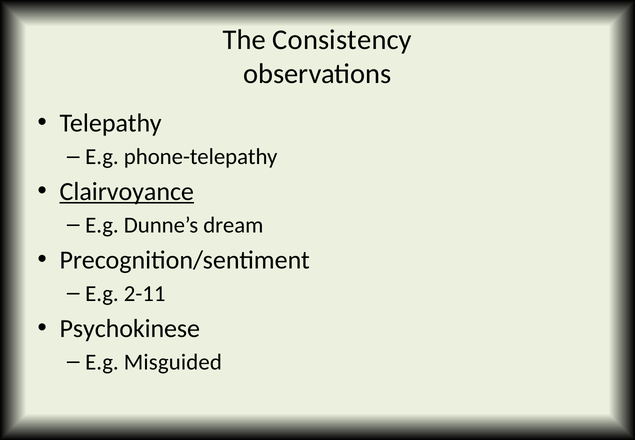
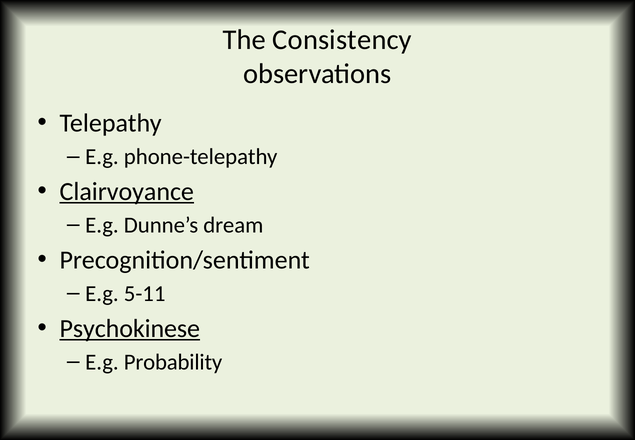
2-11: 2-11 -> 5-11 (145, 293)
Psychokinese underline: none -> present (130, 328)
Misguided: Misguided -> Probability (173, 362)
